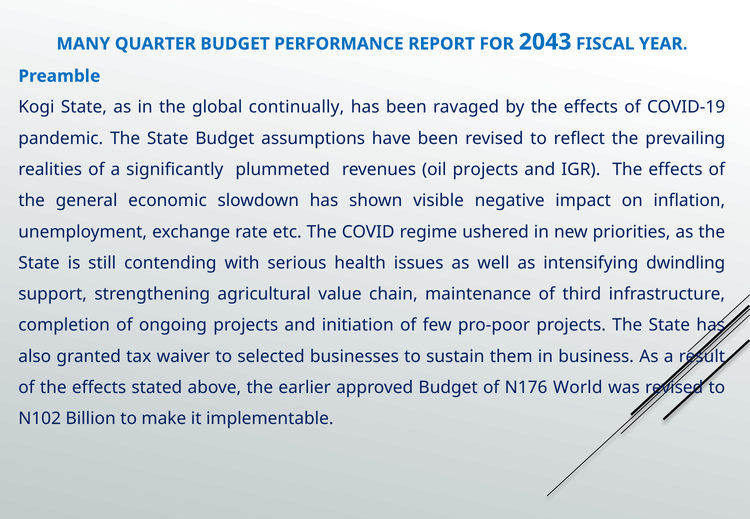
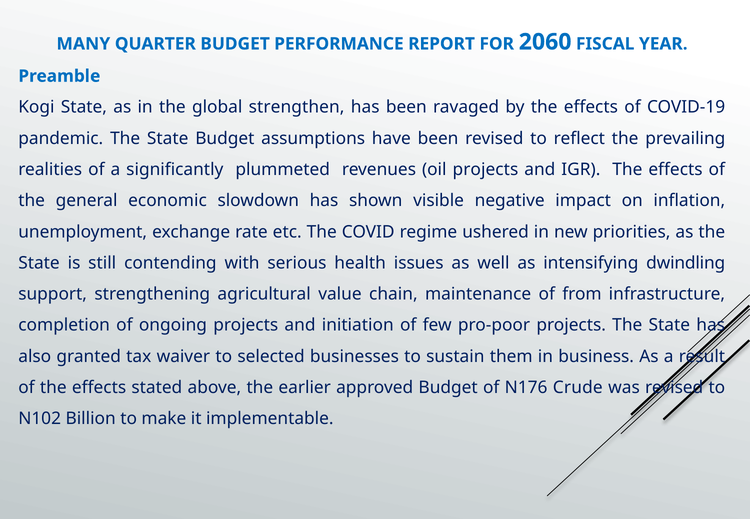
2043: 2043 -> 2060 (545, 42)
continually: continually -> strengthen (297, 107)
third: third -> from (582, 294)
World: World -> Crude (578, 388)
